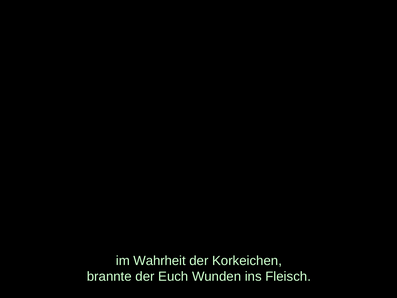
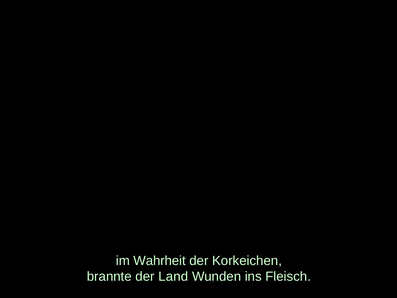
Euch: Euch -> Land (173, 276)
